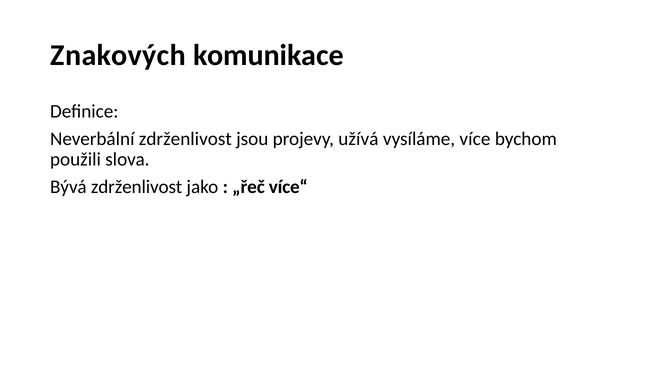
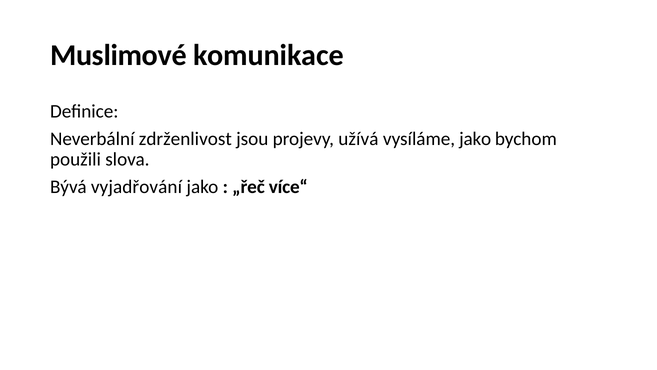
Znakových: Znakových -> Muslimové (118, 55)
vysíláme více: více -> jako (475, 139)
Bývá zdrženlivost: zdrženlivost -> vyjadřování (136, 187)
